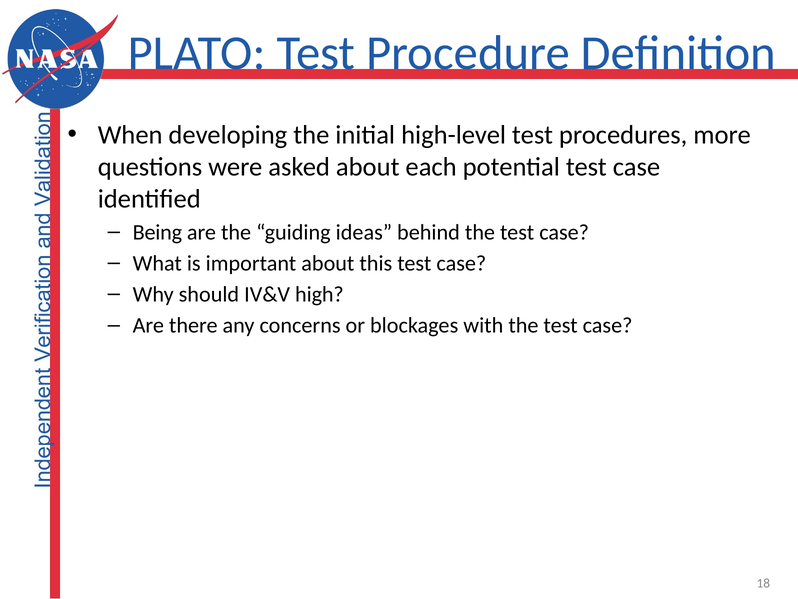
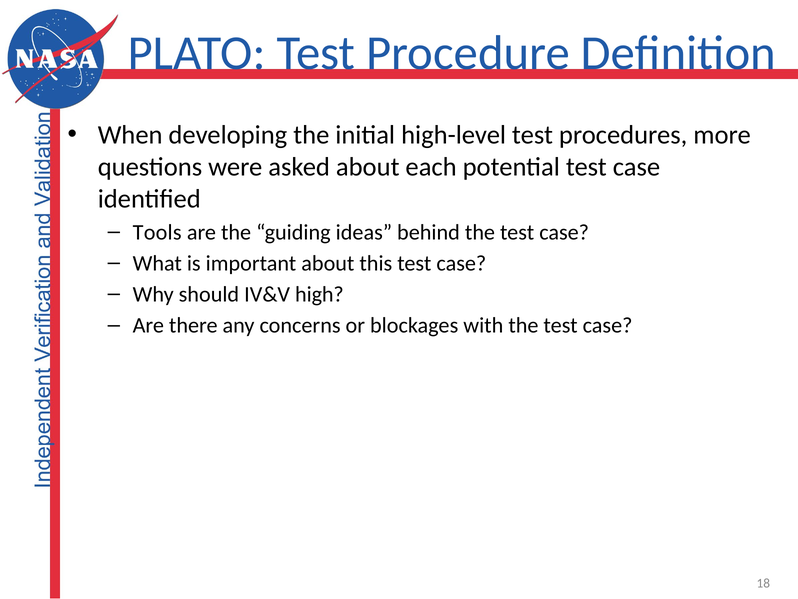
Being: Being -> Tools (157, 232)
